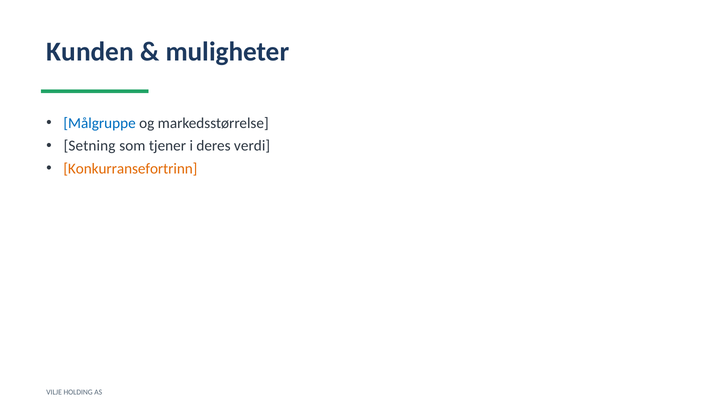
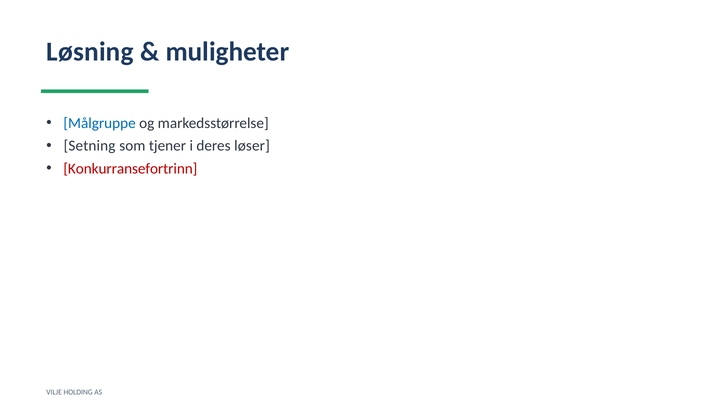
Kunden: Kunden -> Løsning (90, 52)
verdi: verdi -> løser (252, 146)
Konkurransefortrinn colour: orange -> red (130, 169)
